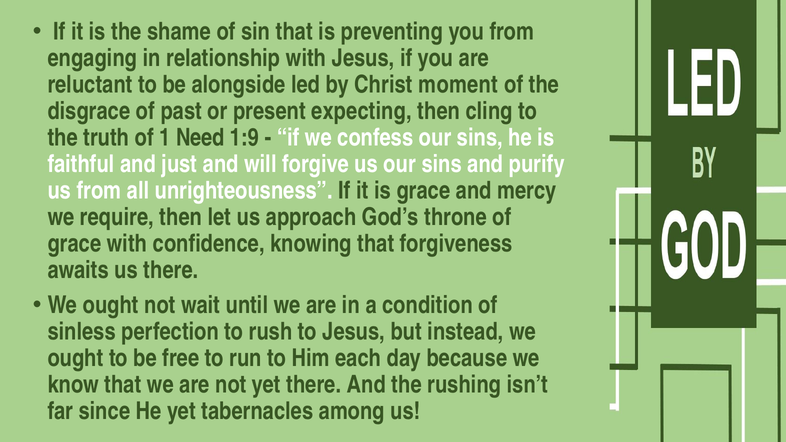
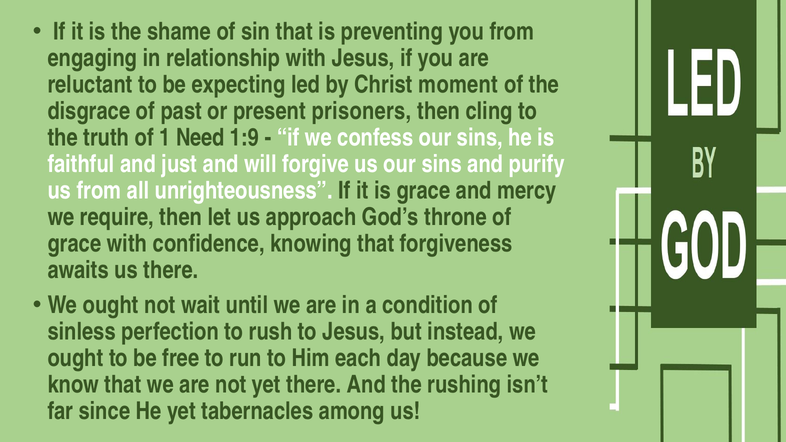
alongside: alongside -> expecting (239, 85)
expecting: expecting -> prisoners (362, 111)
